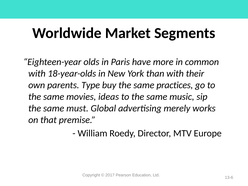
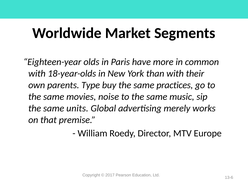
ideas: ideas -> noise (109, 97)
must: must -> units (77, 108)
